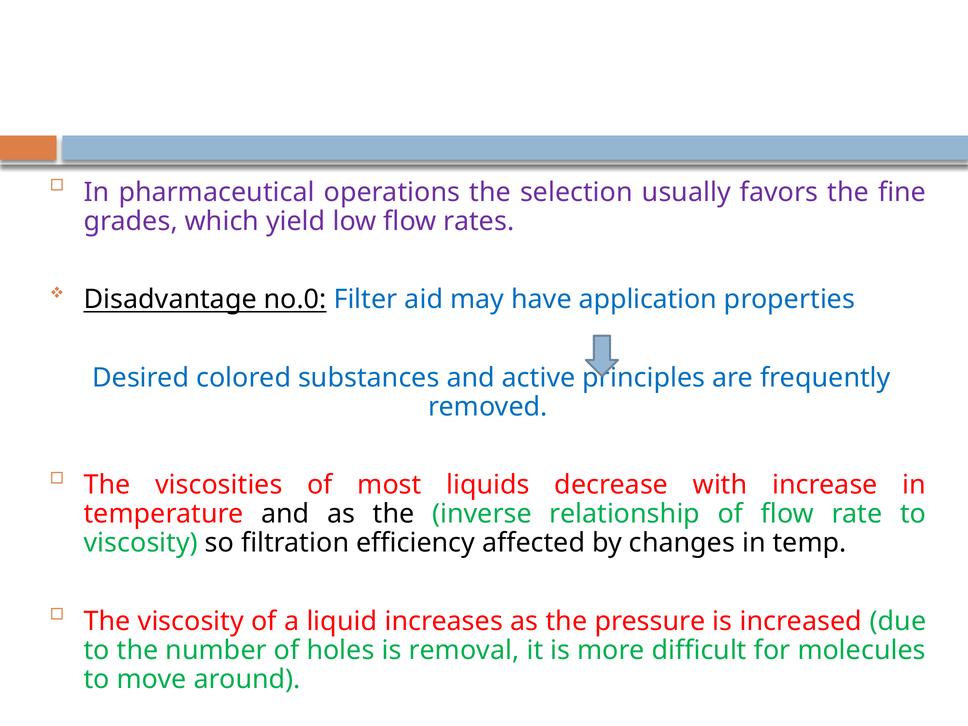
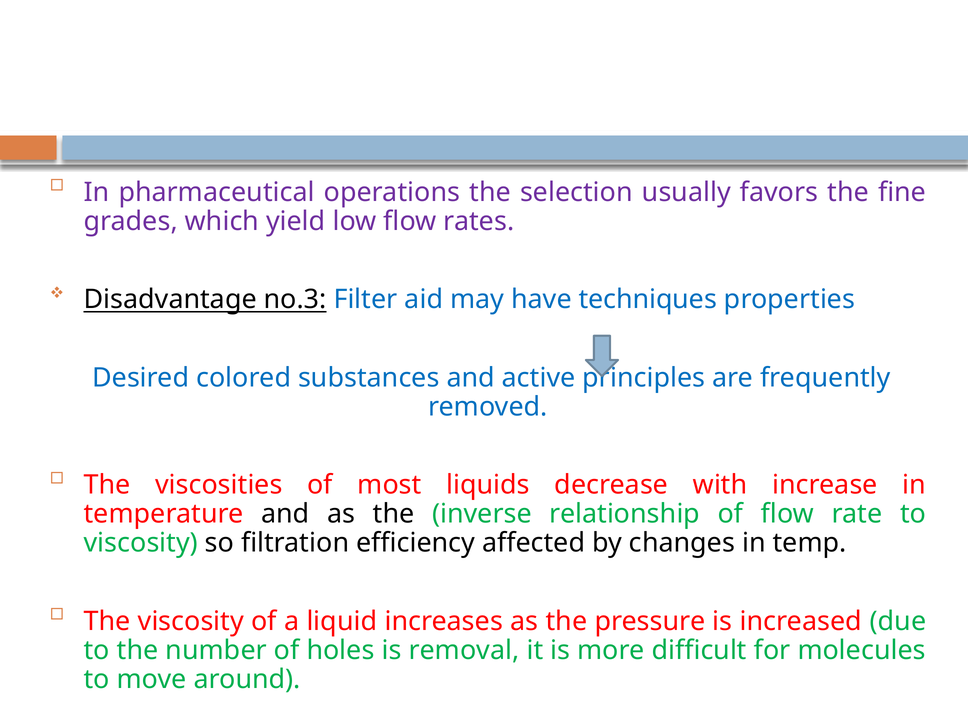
no.0: no.0 -> no.3 (295, 299)
application: application -> techniques (648, 299)
